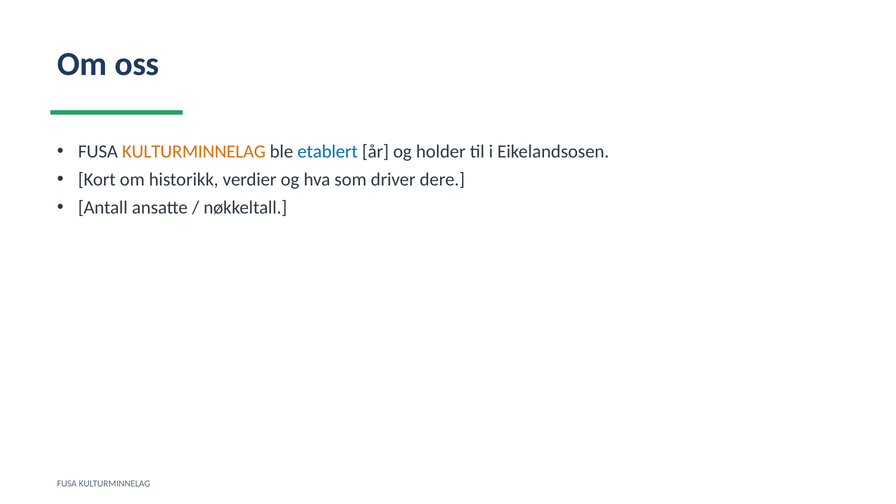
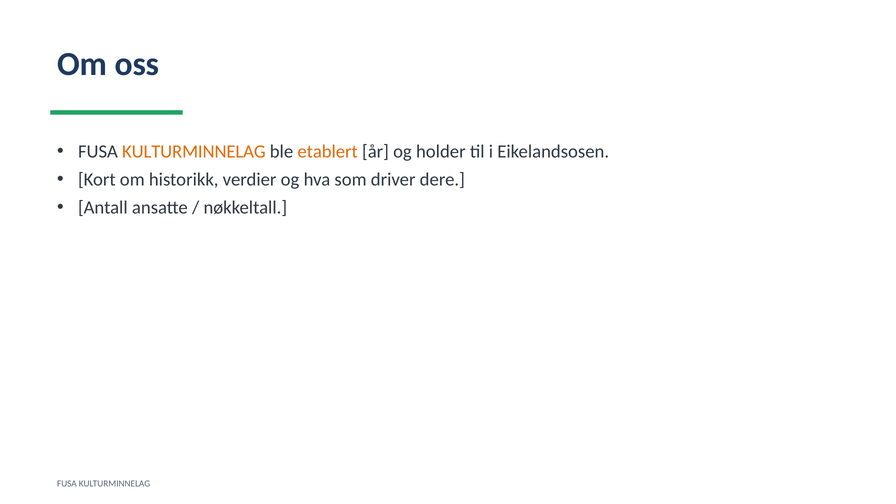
etablert colour: blue -> orange (328, 152)
